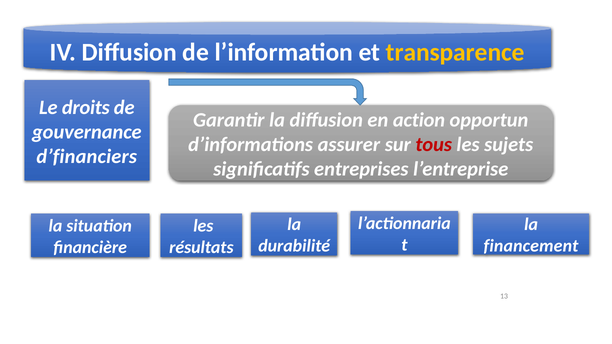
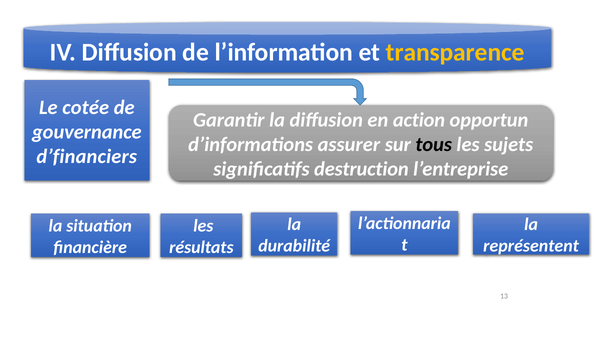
droits: droits -> cotée (86, 107)
tous colour: red -> black (434, 144)
entreprises: entreprises -> destruction (361, 169)
financement: financement -> représentent (531, 246)
